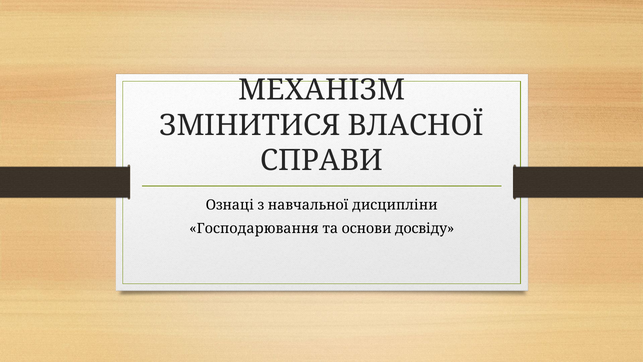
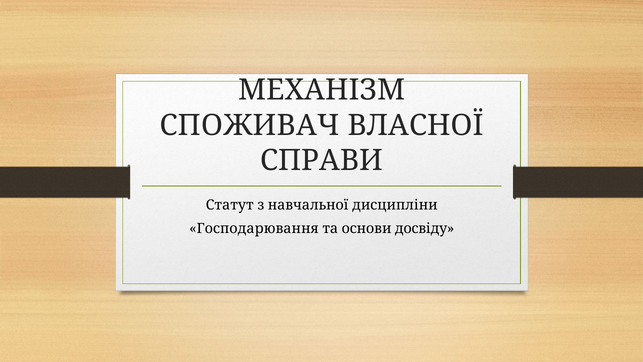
ЗМІНИТИСЯ: ЗМІНИТИСЯ -> СПОЖИВАЧ (250, 125)
Ознаці: Ознаці -> Статут (230, 205)
